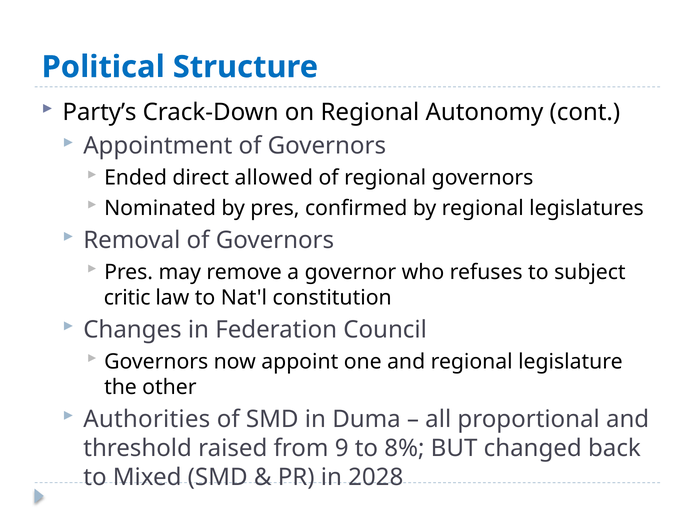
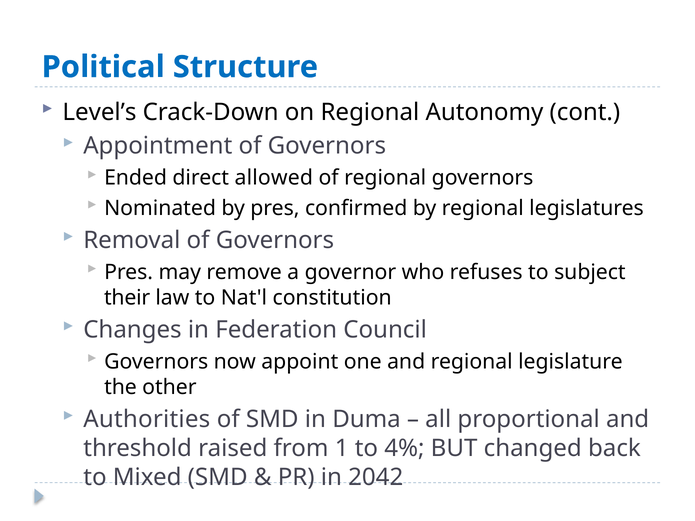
Party’s: Party’s -> Level’s (99, 112)
critic: critic -> their (127, 298)
9: 9 -> 1 (342, 448)
8%: 8% -> 4% (404, 448)
2028: 2028 -> 2042 (376, 477)
